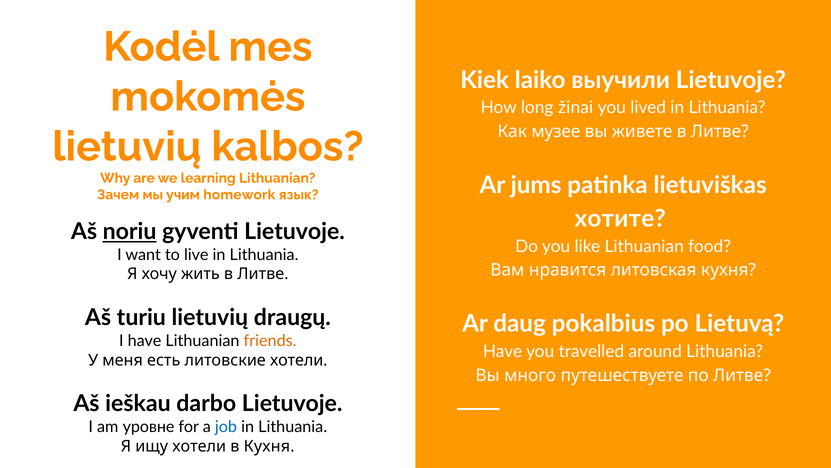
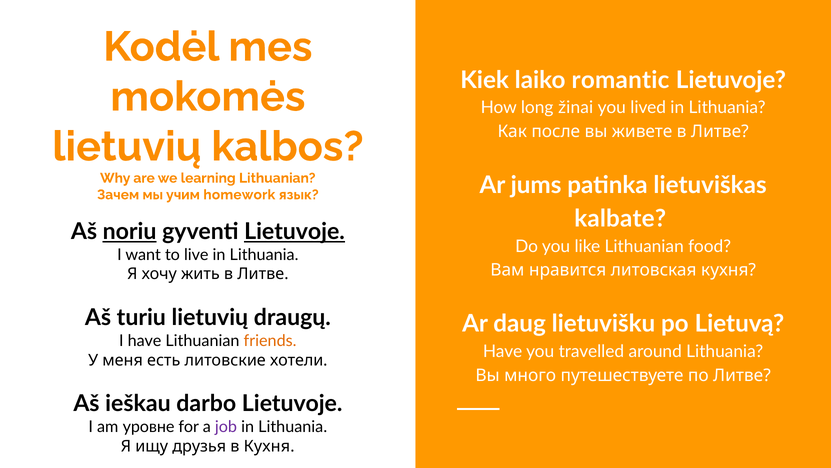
выучили: выучили -> romantic (621, 80)
музее: музее -> после (556, 131)
хотите: хотите -> kalbate (620, 218)
Lietuvoje underline: none -> present (295, 231)
pokalbius: pokalbius -> lietuvišku (603, 324)
job colour: blue -> purple (226, 426)
ищу хотели: хотели -> друзья (199, 446)
